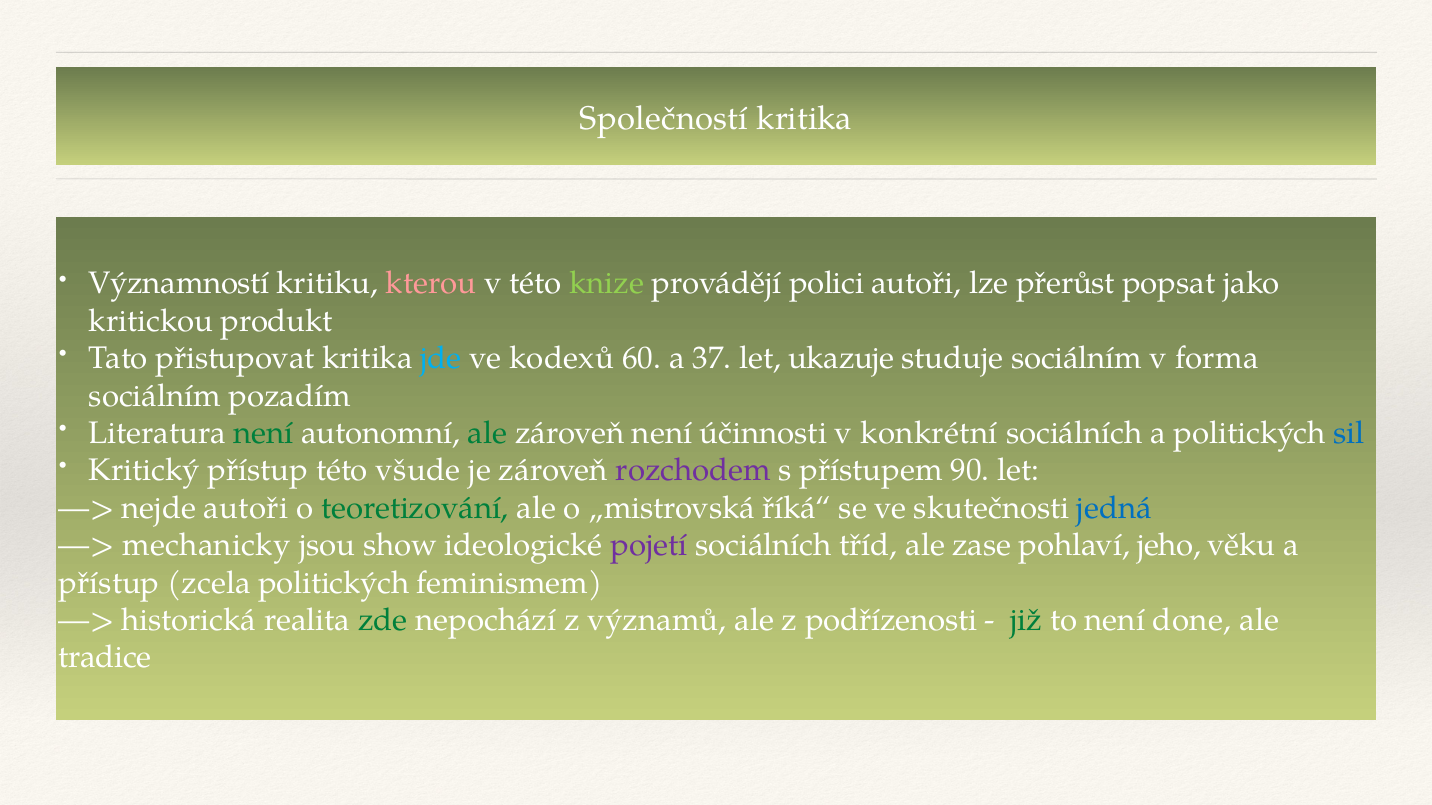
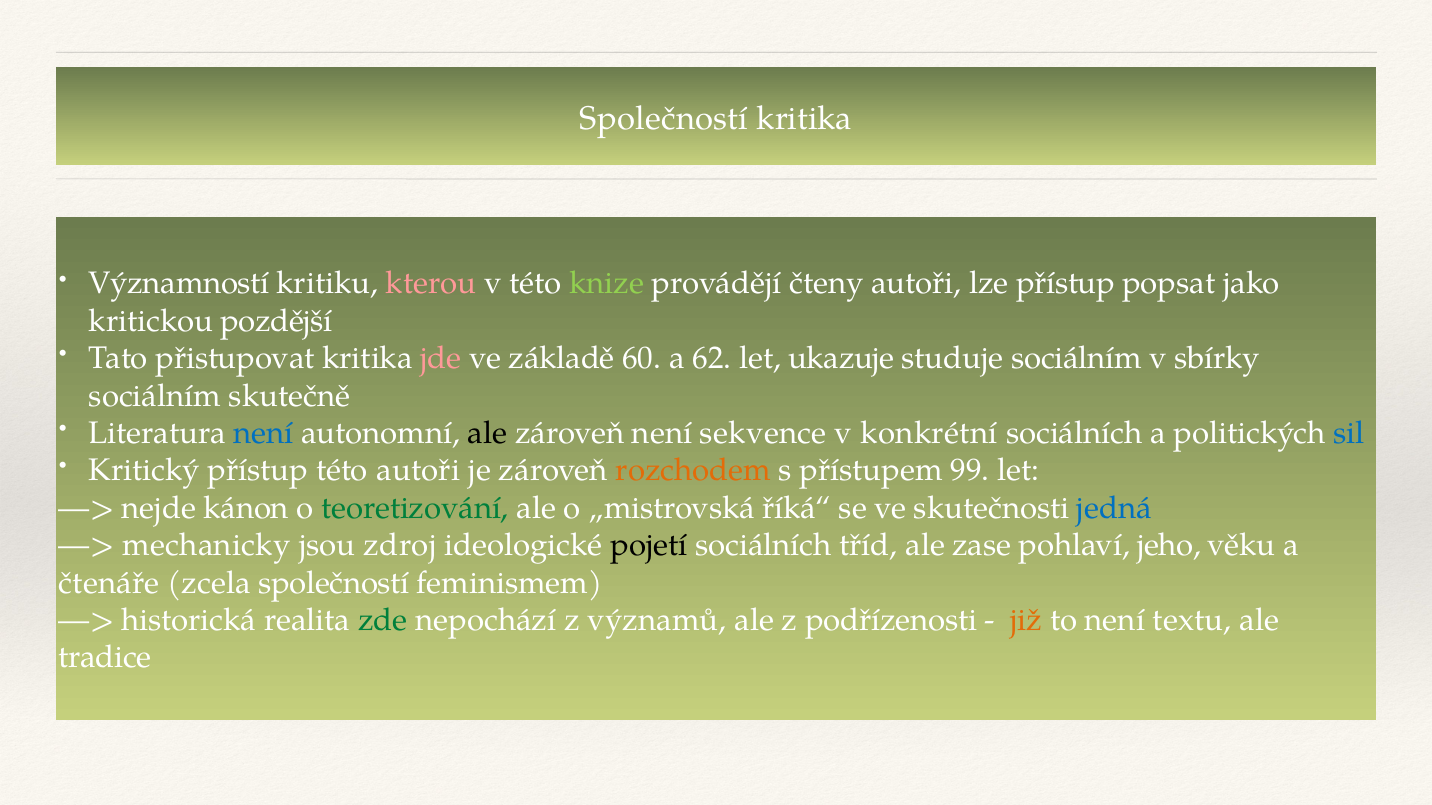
polici: polici -> čteny (826, 284)
lze přerůst: přerůst -> přístup (1066, 284)
produkt: produkt -> pozdější (276, 321)
jde colour: light blue -> pink (441, 359)
kodexů: kodexů -> základě (562, 359)
37: 37 -> 62 (712, 359)
forma: forma -> sbírky (1217, 359)
pozadím: pozadím -> skutečně (290, 396)
není colour: green -> blue (263, 434)
ale colour: green -> black (488, 434)
účinnosti: účinnosti -> sekvence (763, 434)
této všude: všude -> autoři (418, 471)
rozchodem colour: purple -> orange (693, 471)
90: 90 -> 99 (970, 471)
nejde autoři: autoři -> kánon (246, 508)
show: show -> zdroj (400, 546)
pojetí colour: purple -> black (649, 546)
přístup: přístup -> čtenáře (109, 583)
zcela politických: politických -> společností (334, 583)
již colour: green -> orange (1026, 621)
done: done -> textu (1192, 621)
